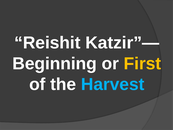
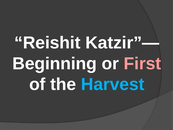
First colour: yellow -> pink (142, 63)
